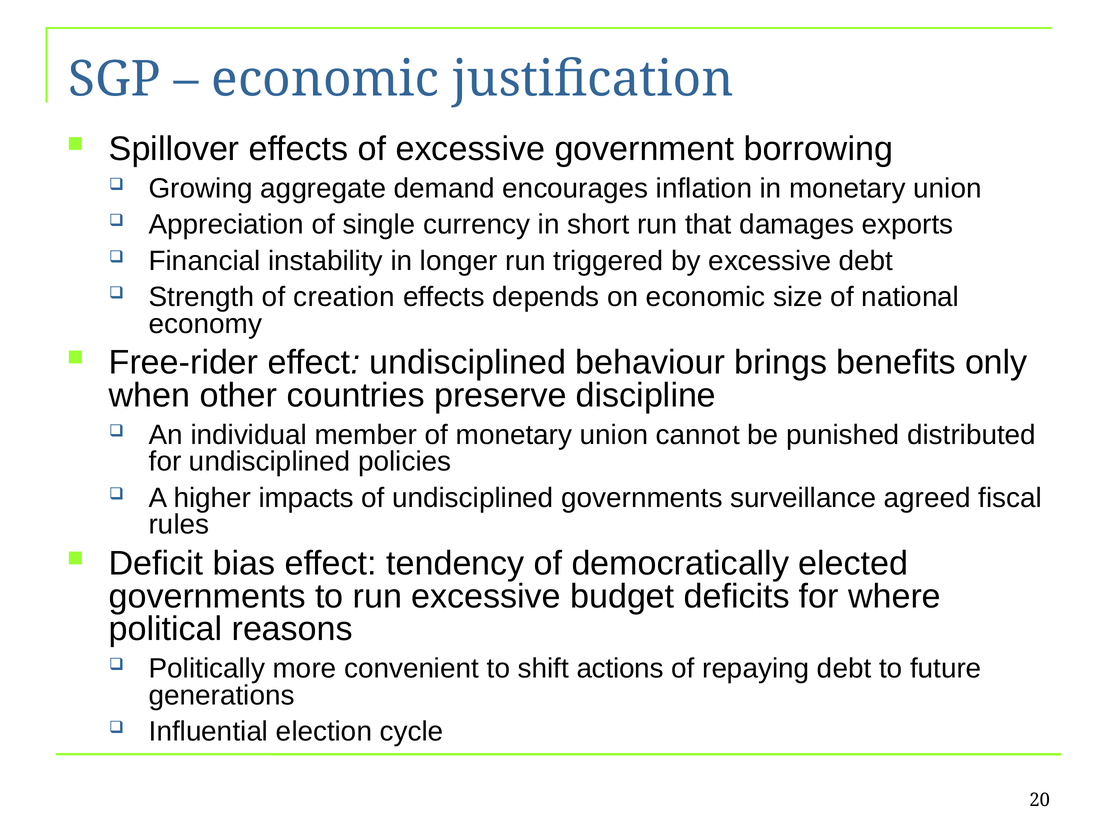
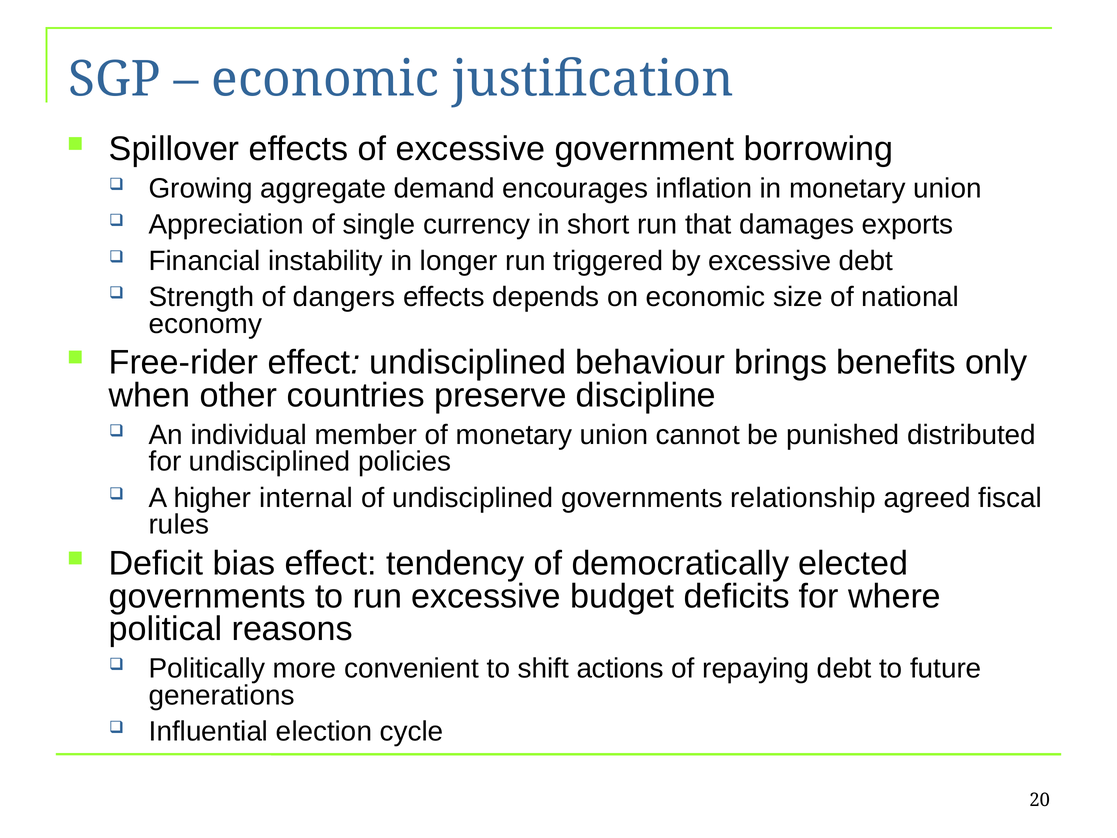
creation: creation -> dangers (344, 297)
impacts: impacts -> internal (306, 498)
surveillance: surveillance -> relationship (803, 498)
